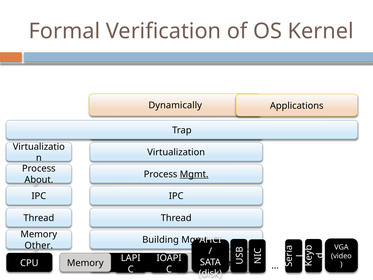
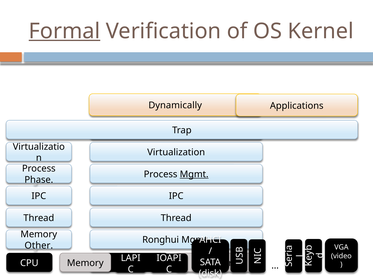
Formal underline: none -> present (64, 31)
About: About -> Phase (39, 180)
Building: Building -> Ronghui (161, 240)
